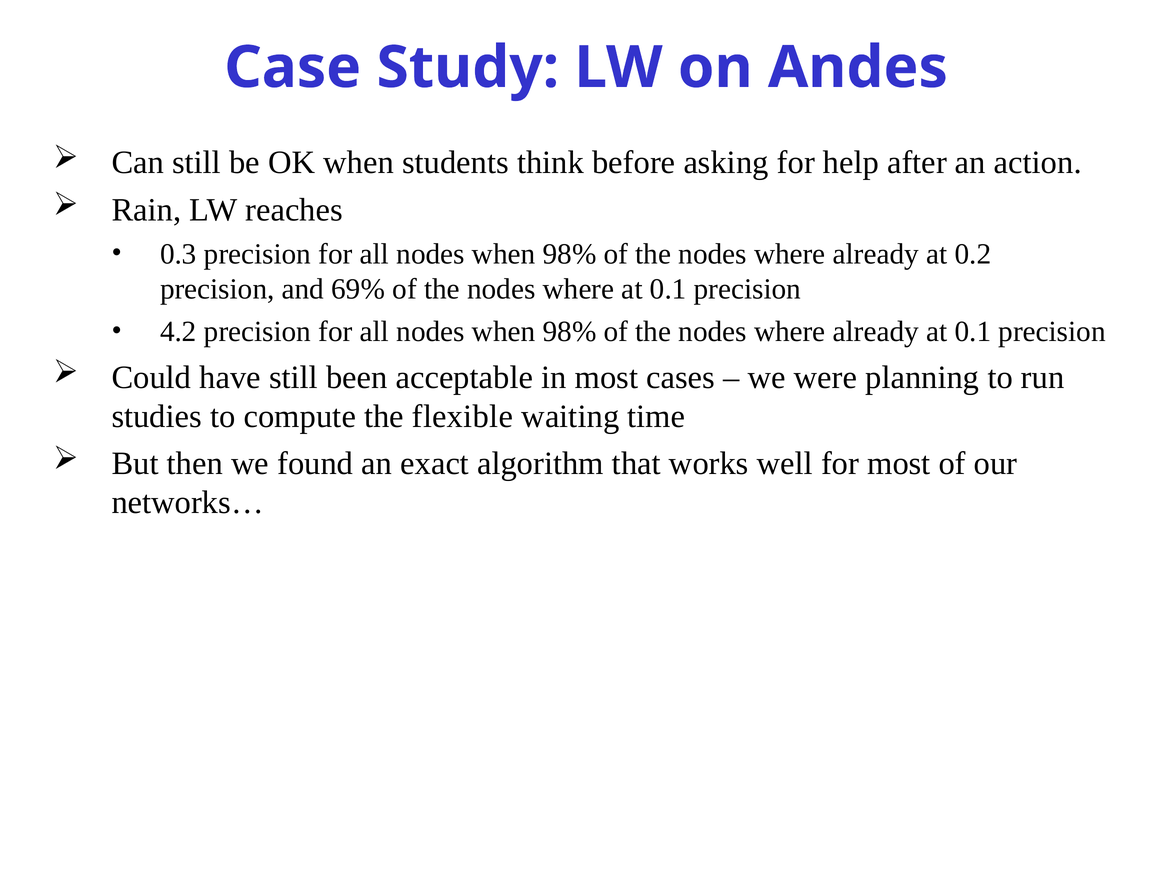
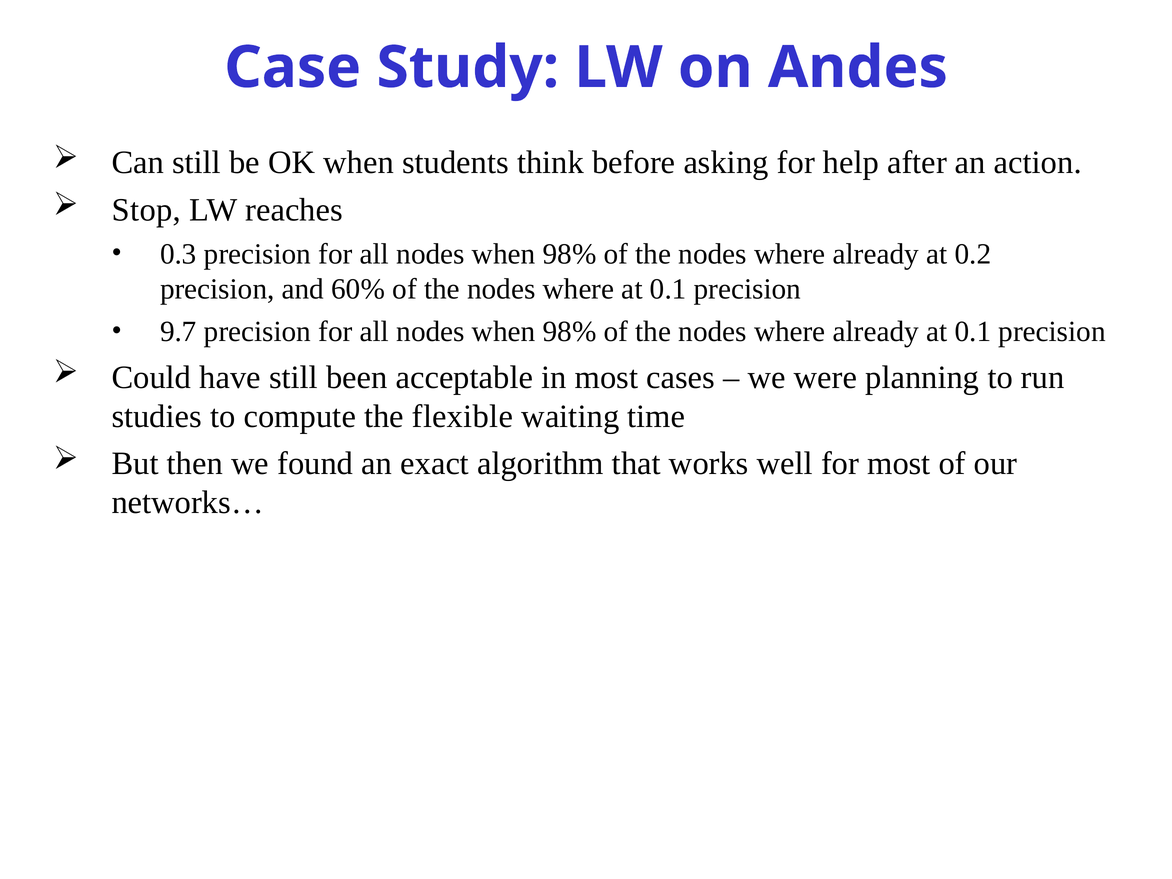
Rain: Rain -> Stop (146, 210)
69%: 69% -> 60% (358, 289)
4.2: 4.2 -> 9.7 (178, 332)
